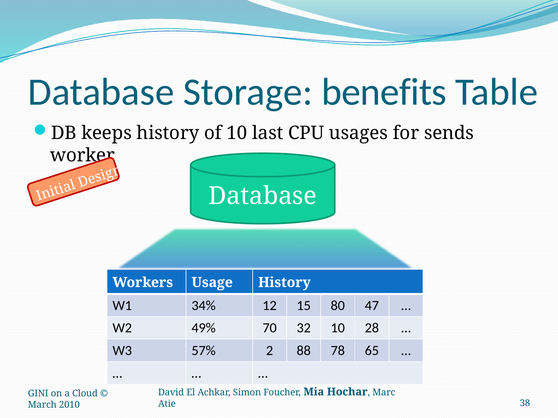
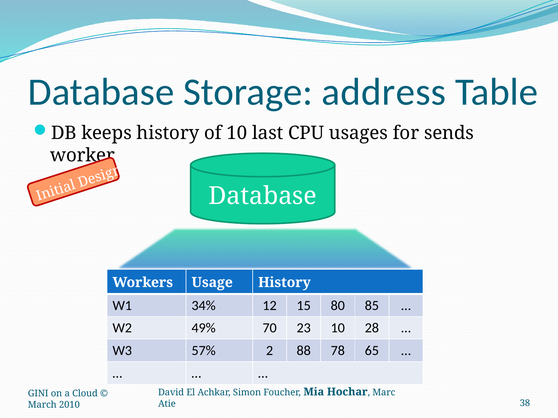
benefits: benefits -> address (384, 92)
47: 47 -> 85 (372, 306)
32: 32 -> 23 (304, 328)
